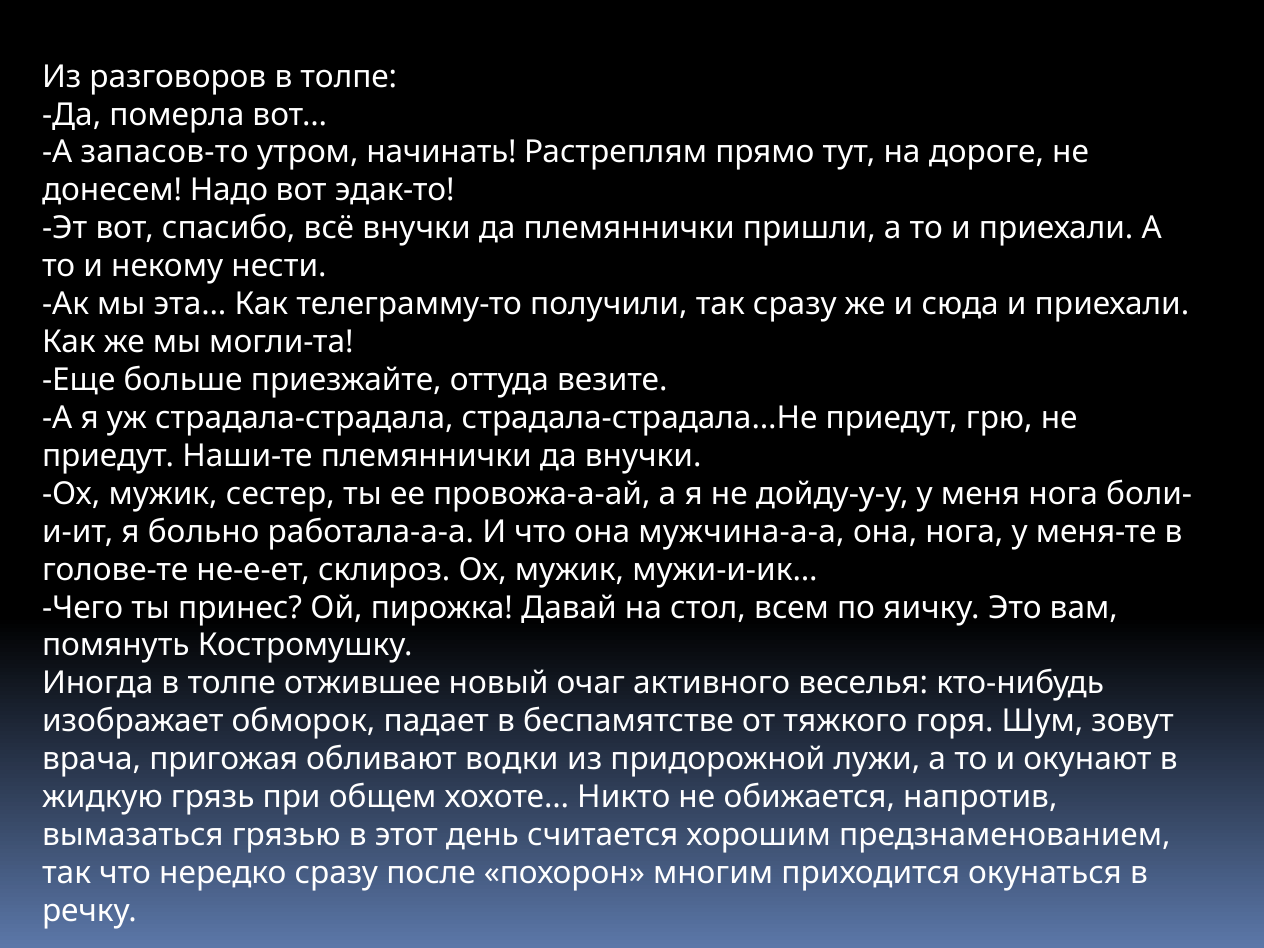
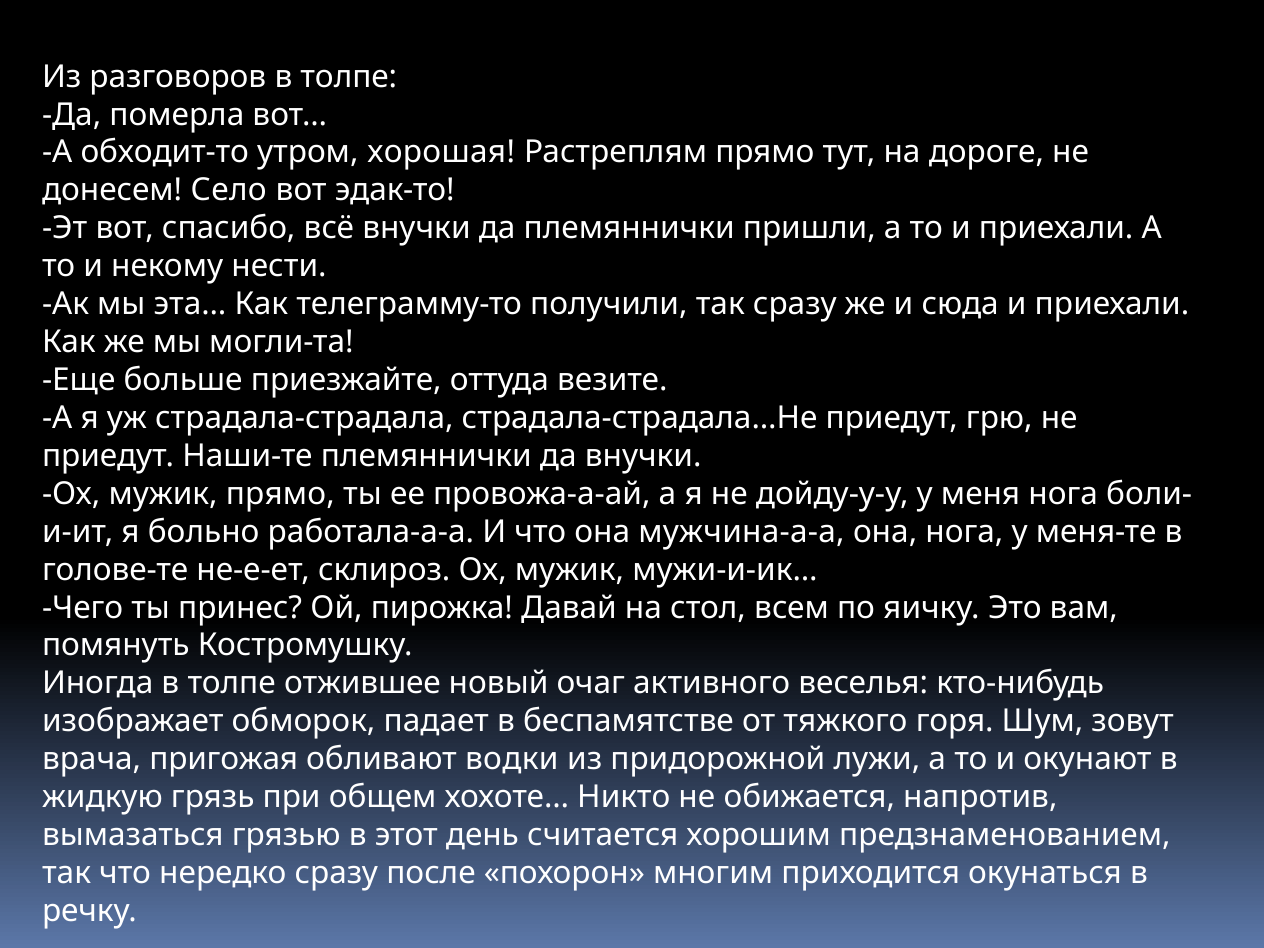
запасов-то: запасов-то -> обходит-то (165, 153)
начинать: начинать -> хорошая (441, 153)
Надо: Надо -> Село (229, 190)
мужик сестер: сестер -> прямо (280, 494)
